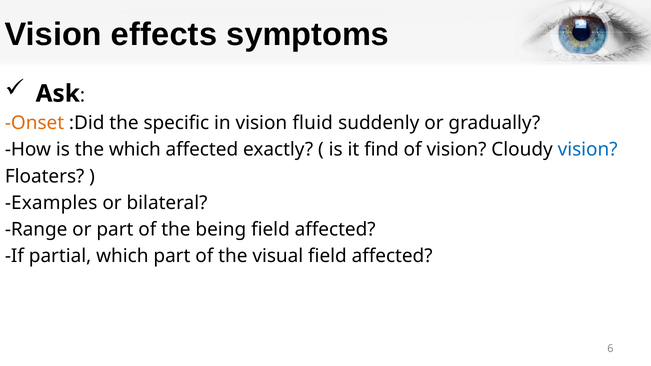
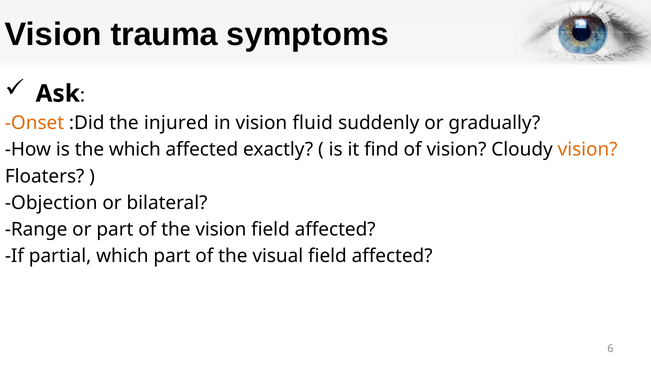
effects: effects -> trauma (164, 35)
specific: specific -> injured (176, 123)
vision colour: blue -> orange (588, 150)
Examples: Examples -> Objection (51, 203)
the being: being -> vision (221, 230)
